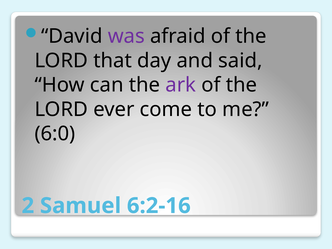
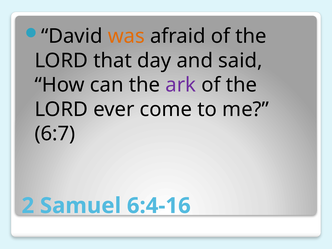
was colour: purple -> orange (126, 36)
6:0: 6:0 -> 6:7 (55, 134)
6:2-16: 6:2-16 -> 6:4-16 (159, 206)
